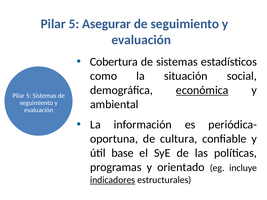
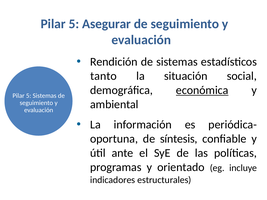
Cobertura: Cobertura -> Rendición (114, 62)
como: como -> tanto (103, 76)
cultura: cultura -> síntesis (179, 139)
base: base -> ante (122, 153)
indicadores underline: present -> none (113, 180)
